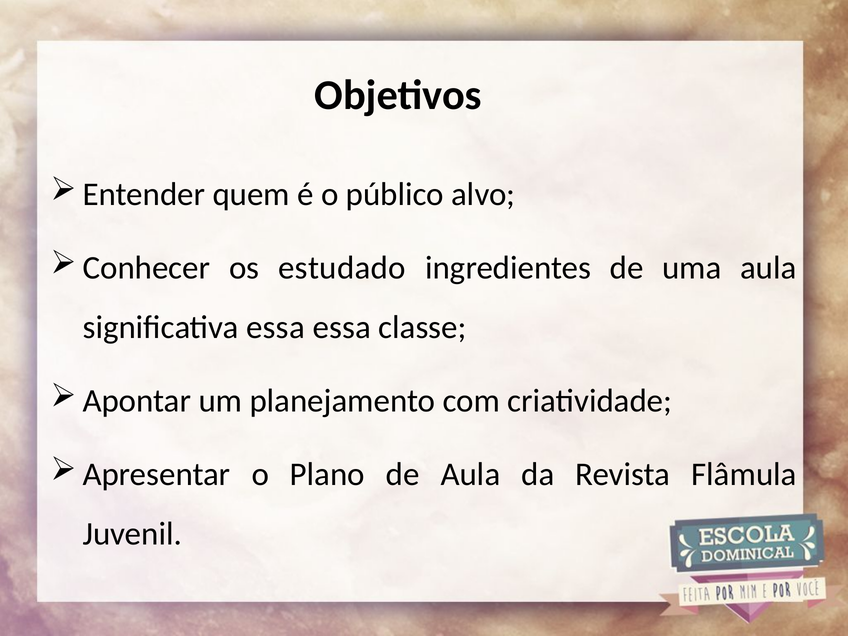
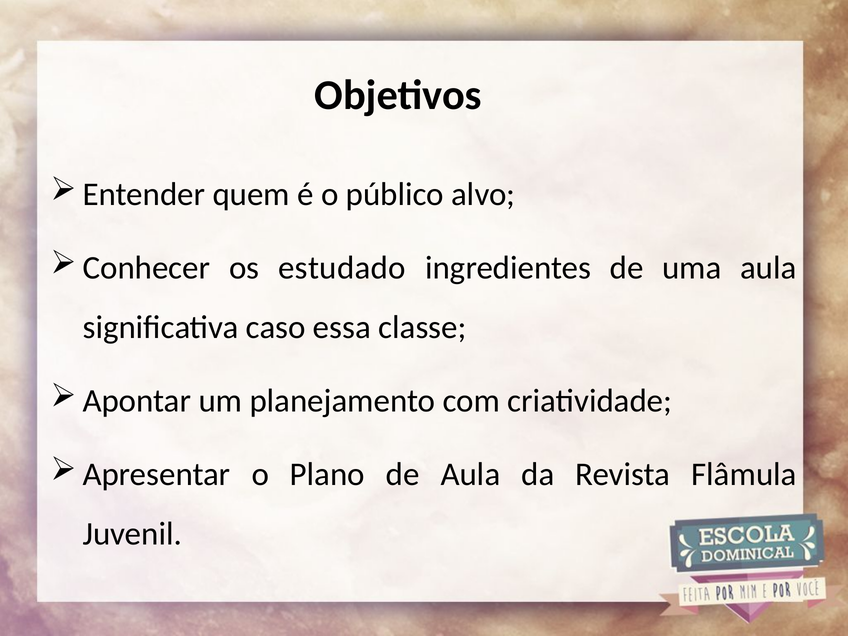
significativa essa: essa -> caso (276, 327)
